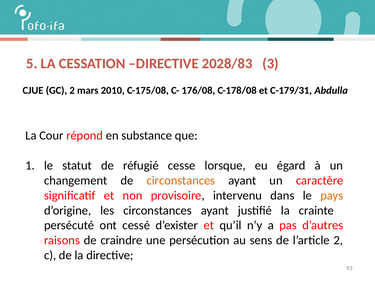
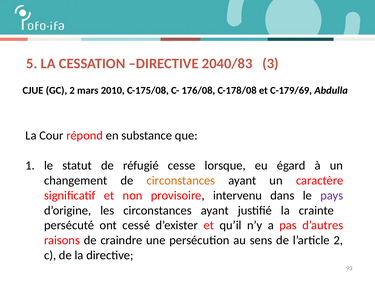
2028/83: 2028/83 -> 2040/83 (227, 64)
C-179/31: C-179/31 -> C-179/69 (291, 90)
pays colour: orange -> purple (332, 196)
